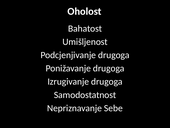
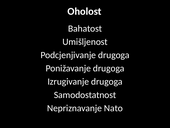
Sebe: Sebe -> Nato (113, 108)
